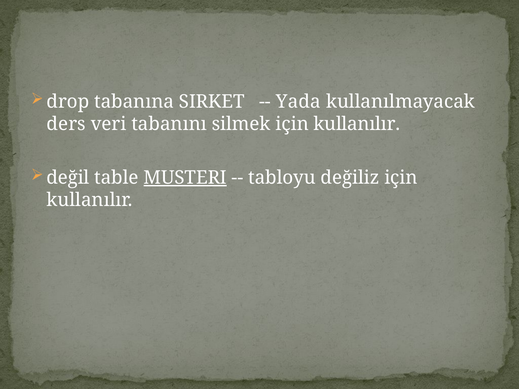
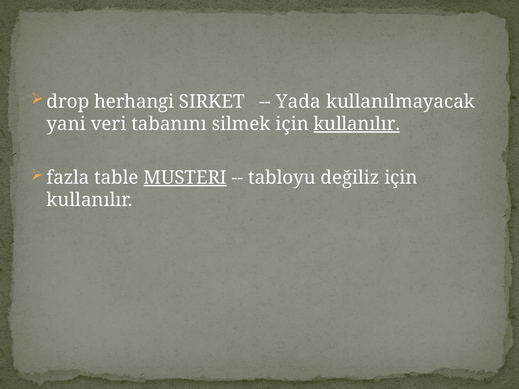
tabanına: tabanına -> herhangi (134, 102)
ders: ders -> yani (66, 124)
kullanılır underline: none -> present (357, 124)
değil: değil -> fazla (68, 178)
